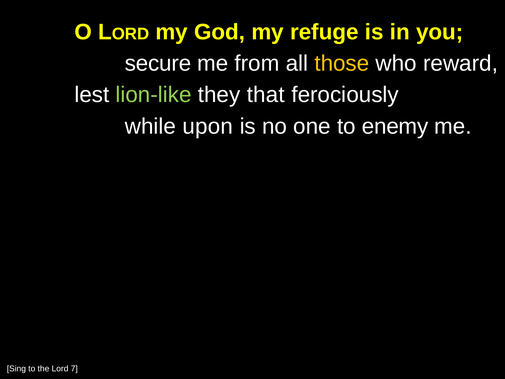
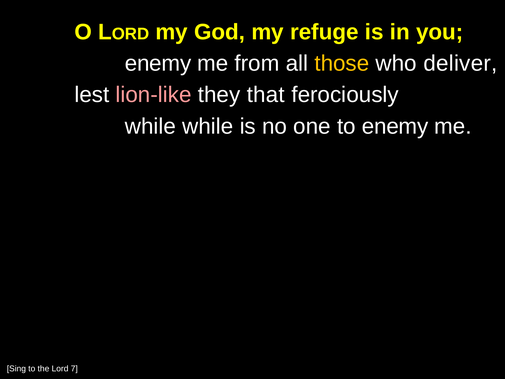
secure: secure -> enemy (158, 63)
reward: reward -> deliver (460, 63)
lion-like colour: light green -> pink (154, 95)
while upon: upon -> while (208, 126)
